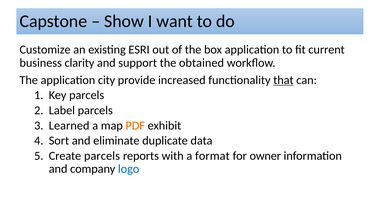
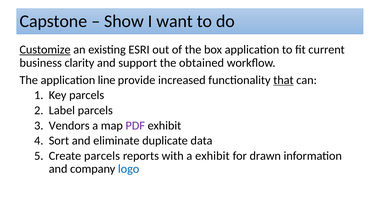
Customize underline: none -> present (45, 50)
city: city -> line (107, 80)
Learned: Learned -> Vendors (69, 126)
PDF colour: orange -> purple (135, 126)
a format: format -> exhibit (212, 156)
owner: owner -> drawn (265, 156)
